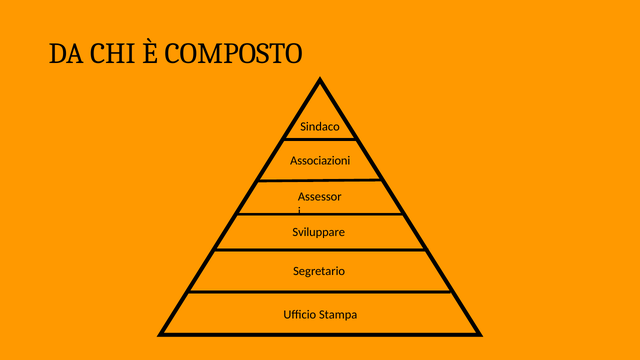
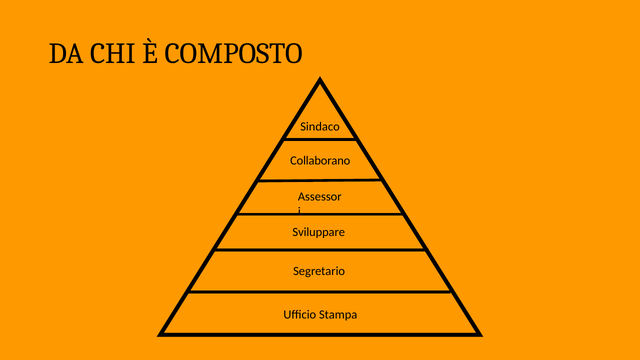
Associazioni: Associazioni -> Collaborano (320, 161)
